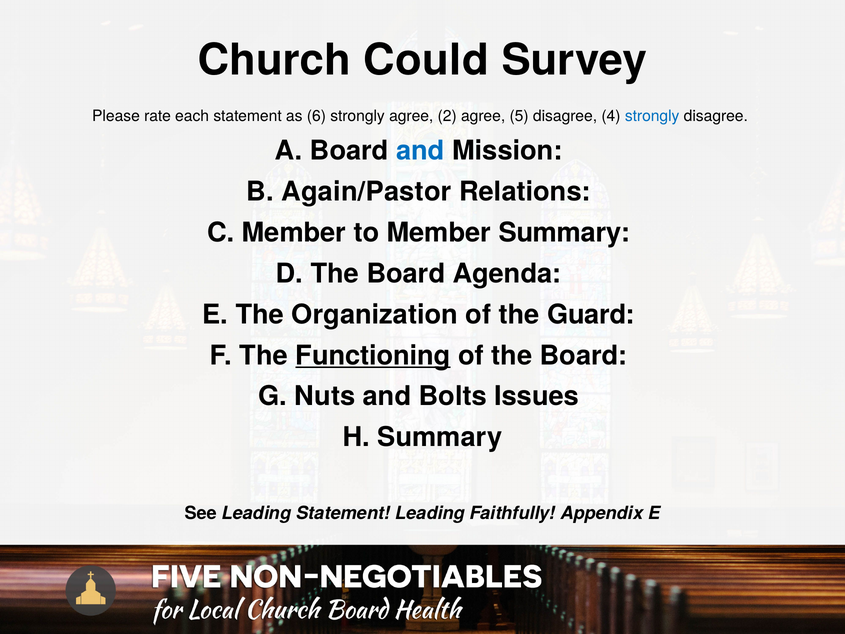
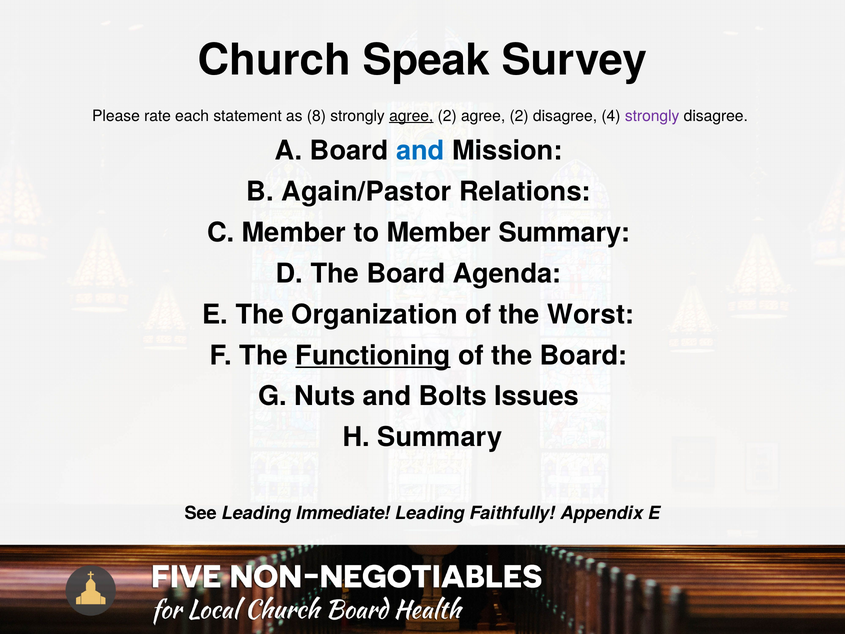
Could: Could -> Speak (426, 60)
6: 6 -> 8 (316, 116)
agree underline: none -> present (411, 116)
2 agree 5: 5 -> 2 (519, 116)
strongly colour: blue -> purple (652, 116)
Guard: Guard -> Worst (591, 314)
Leading Statement: Statement -> Immediate (343, 513)
